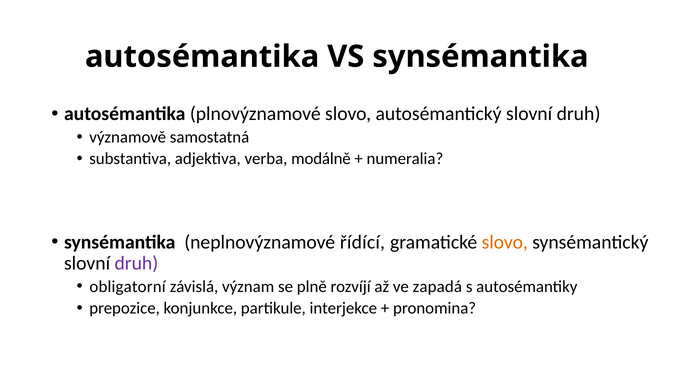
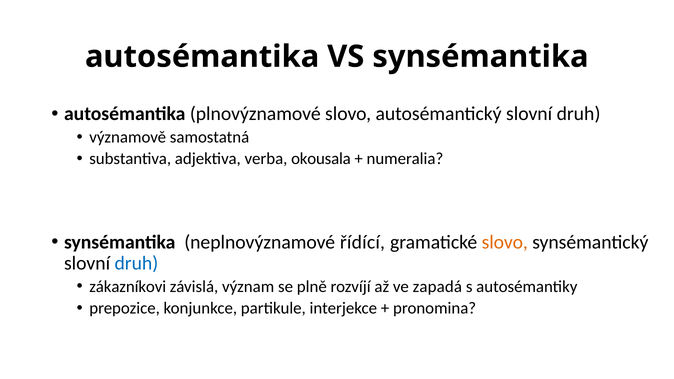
modálně: modálně -> okousala (321, 159)
druh colour: purple -> blue (136, 263)
obligatorní: obligatorní -> zákazníkovi (128, 287)
